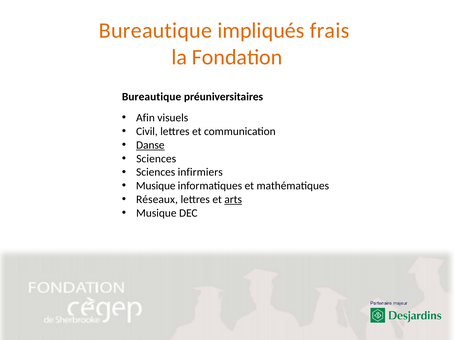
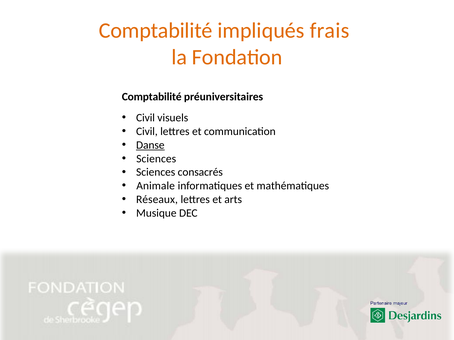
Bureautique: Bureautique -> Comptabilité (156, 31)
Bureautique: Bureautique -> Comptabilité (152, 97)
Afin: Afin -> Civil (146, 118)
infirmiers: infirmiers -> consacrés (200, 172)
Musique: Musique -> Animale (156, 186)
arts underline: present -> none (233, 200)
